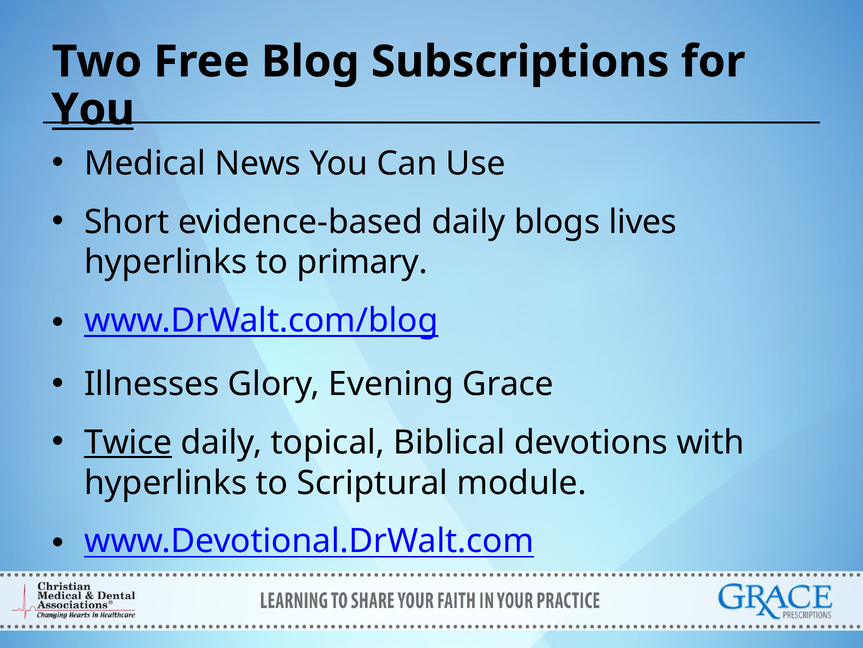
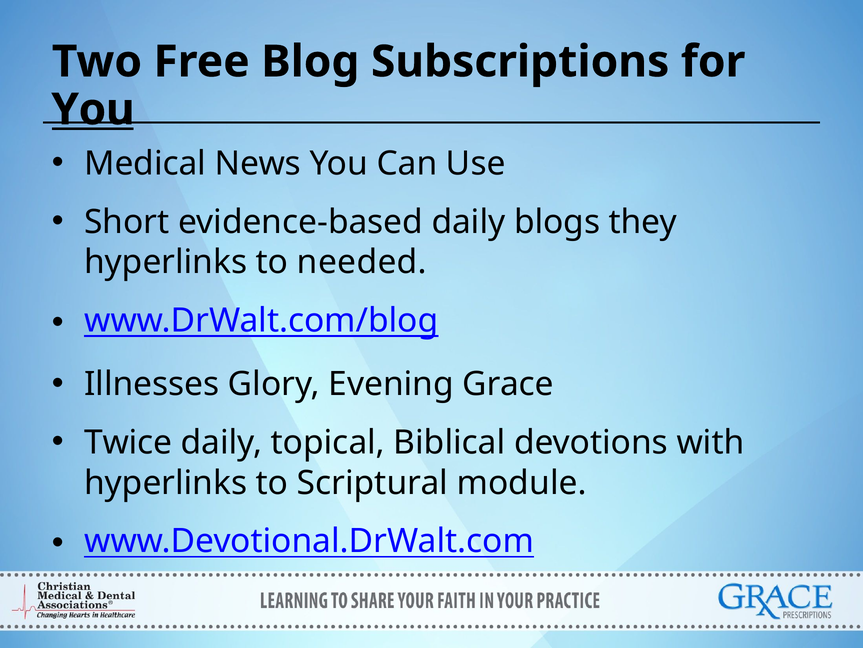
lives: lives -> they (643, 222)
primary: primary -> needed (362, 262)
Twice underline: present -> none (128, 442)
